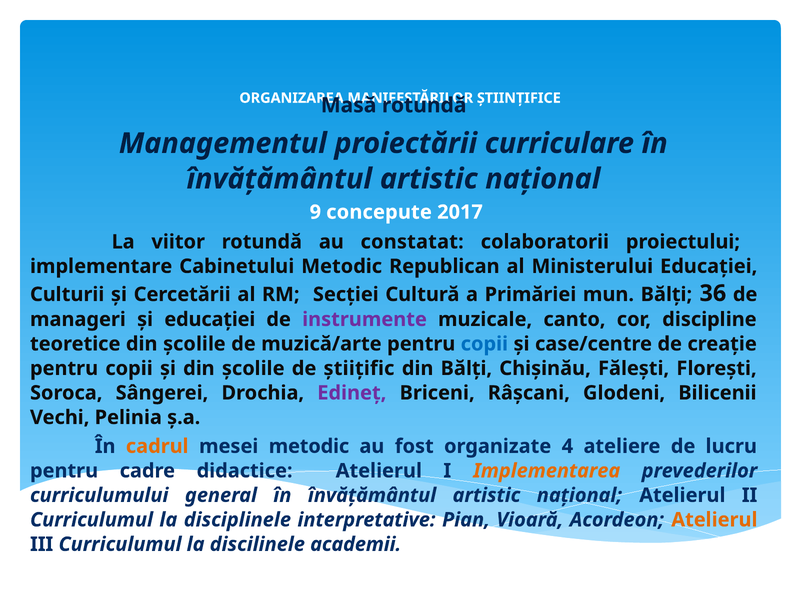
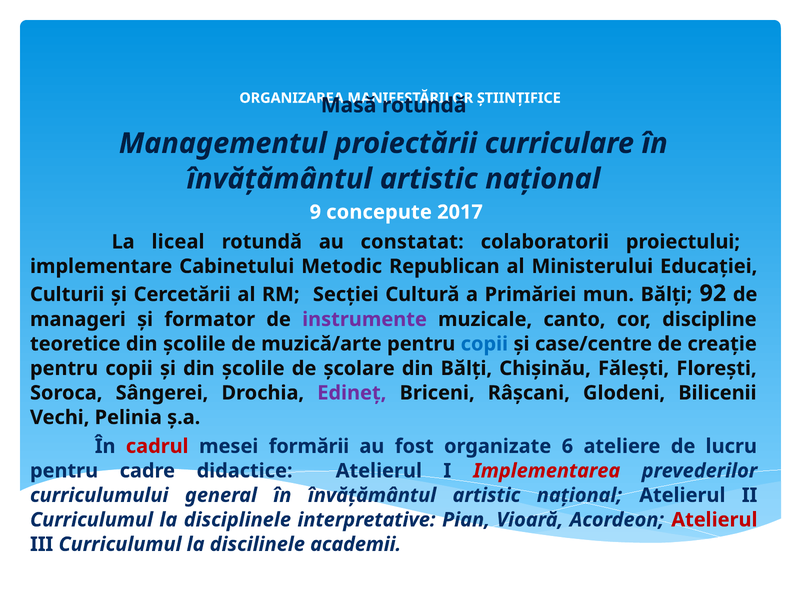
viitor: viitor -> liceal (178, 242)
36: 36 -> 92 (713, 293)
și educației: educației -> formator (210, 319)
știițific: știițific -> școlare (359, 368)
cadrul colour: orange -> red (157, 446)
mesei metodic: metodic -> formării (309, 446)
4: 4 -> 6 (567, 446)
Implementarea colour: orange -> red (547, 471)
Atelierul colour: orange -> red (714, 520)
